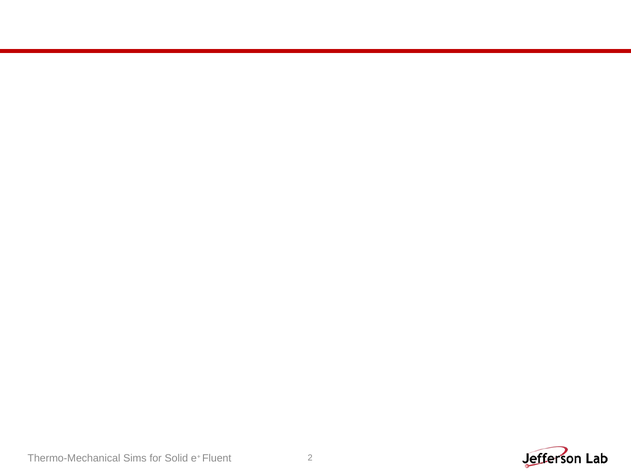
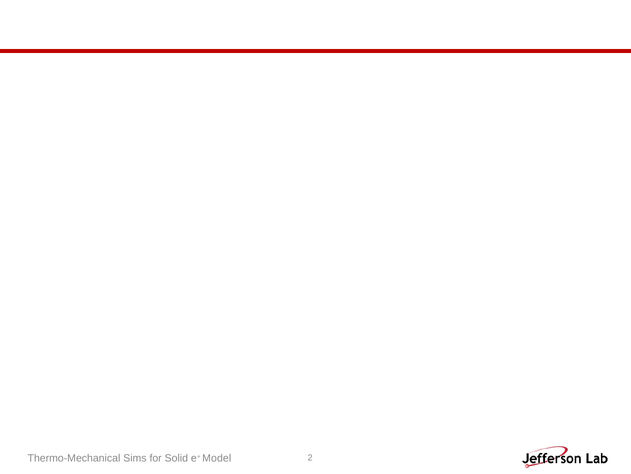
Fluent: Fluent -> Model (217, 458)
